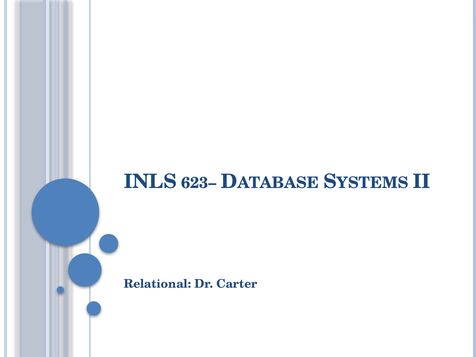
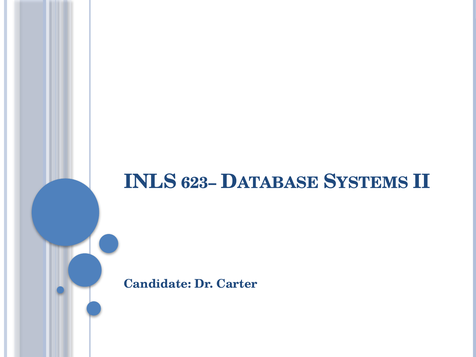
Relational: Relational -> Candidate (157, 284)
